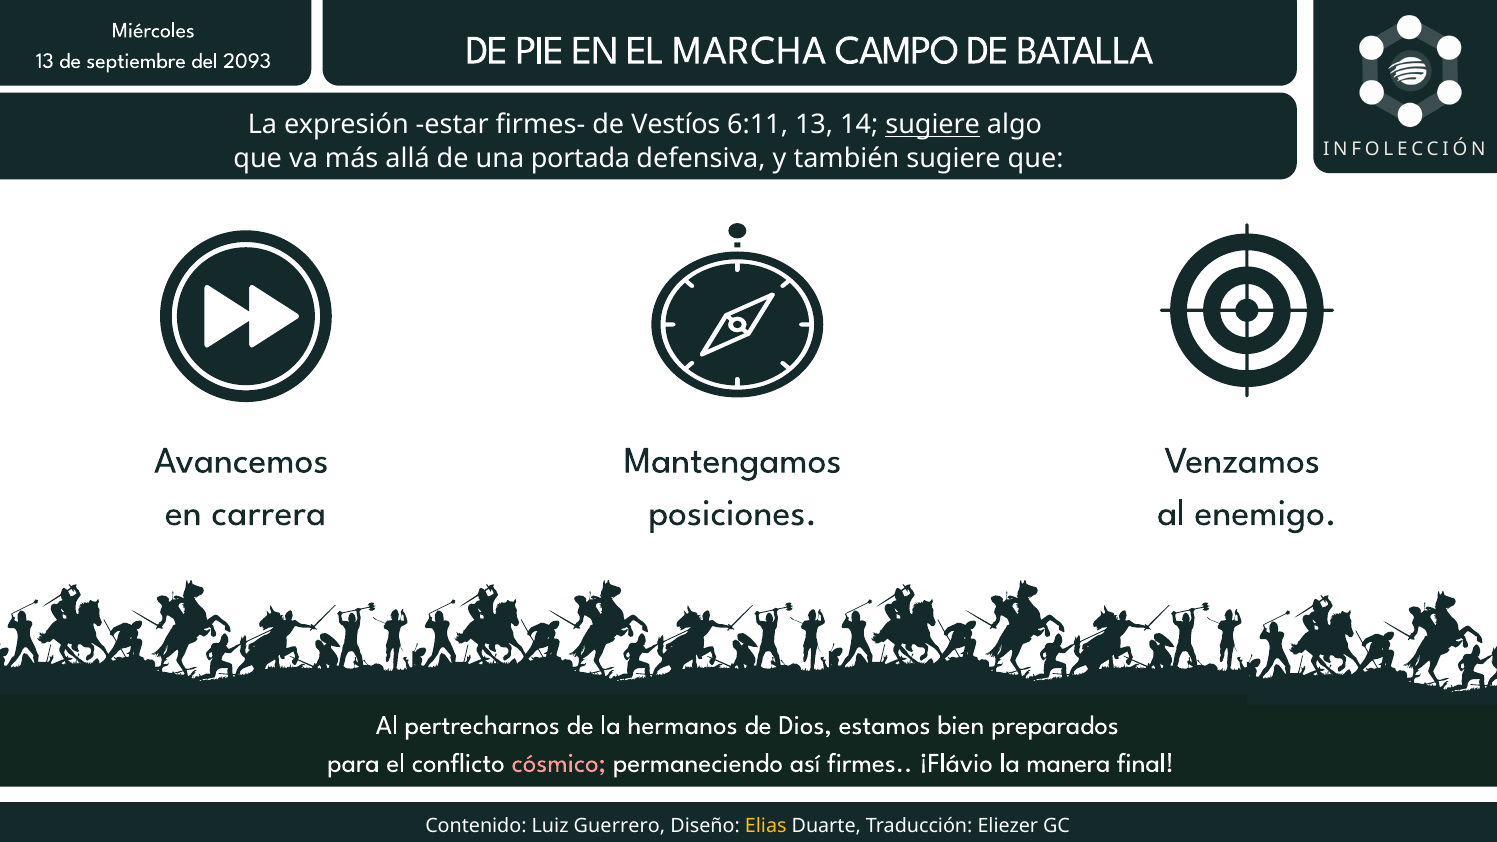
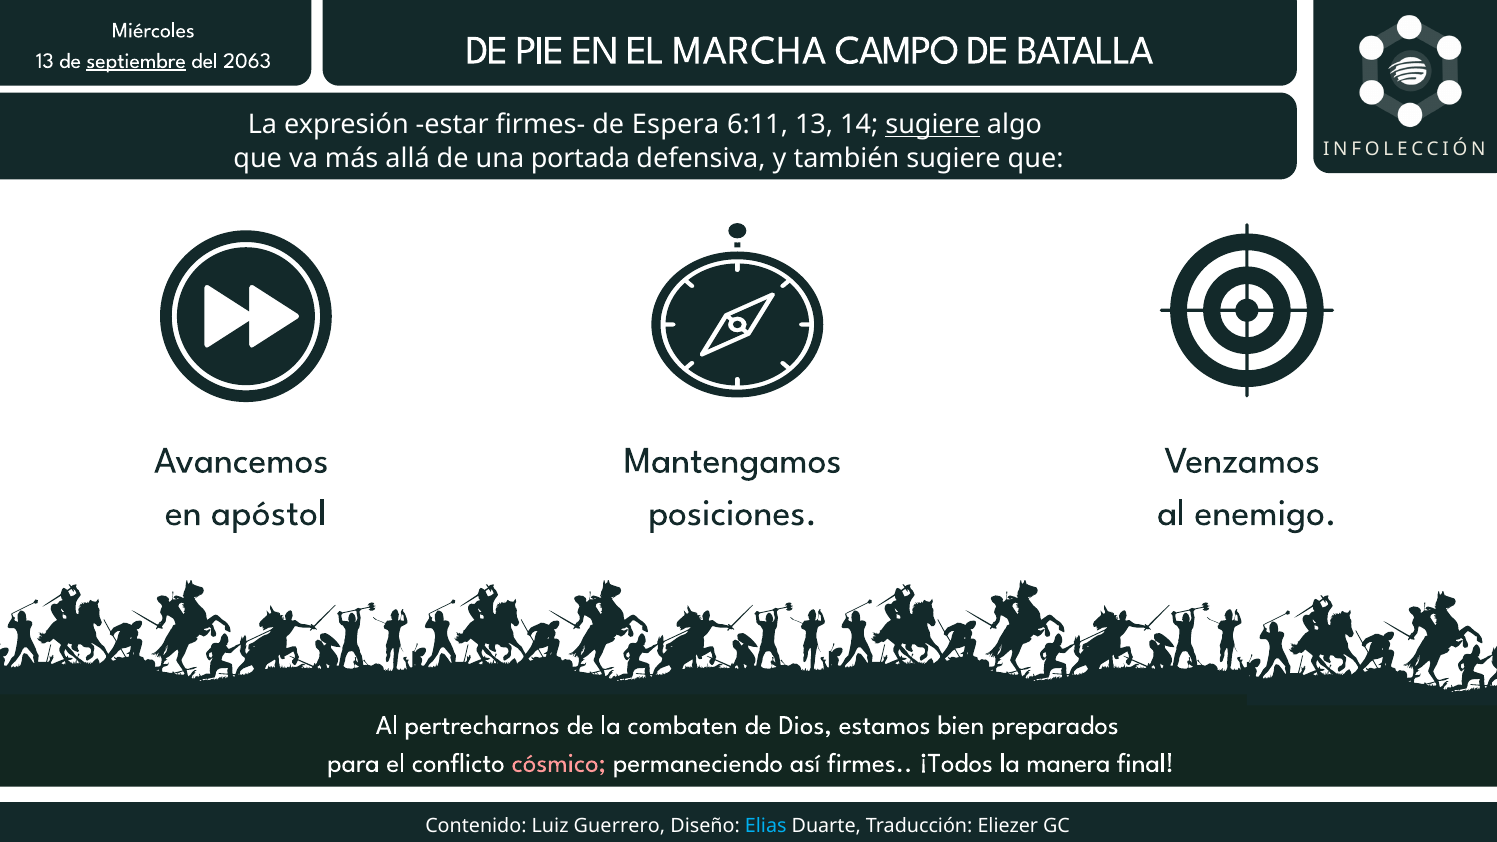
septiembre underline: none -> present (136, 61)
2093: 2093 -> 2063 (247, 61)
Vestíos: Vestíos -> Espera (676, 125)
carrera: carrera -> apóstol (269, 513)
hermanos: hermanos -> combaten (683, 725)
¡Flávio: ¡Flávio -> ¡Todos (956, 763)
Elias colour: yellow -> light blue (766, 826)
